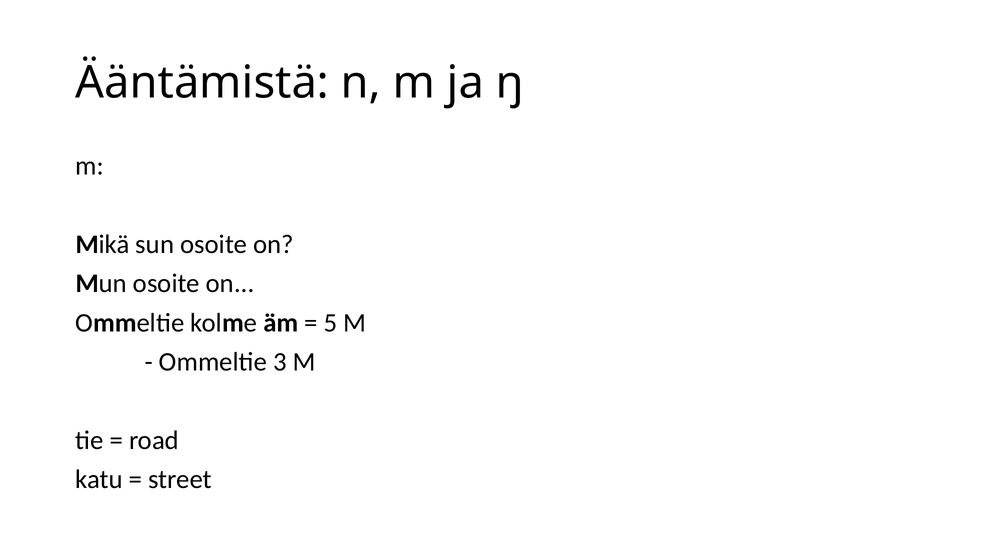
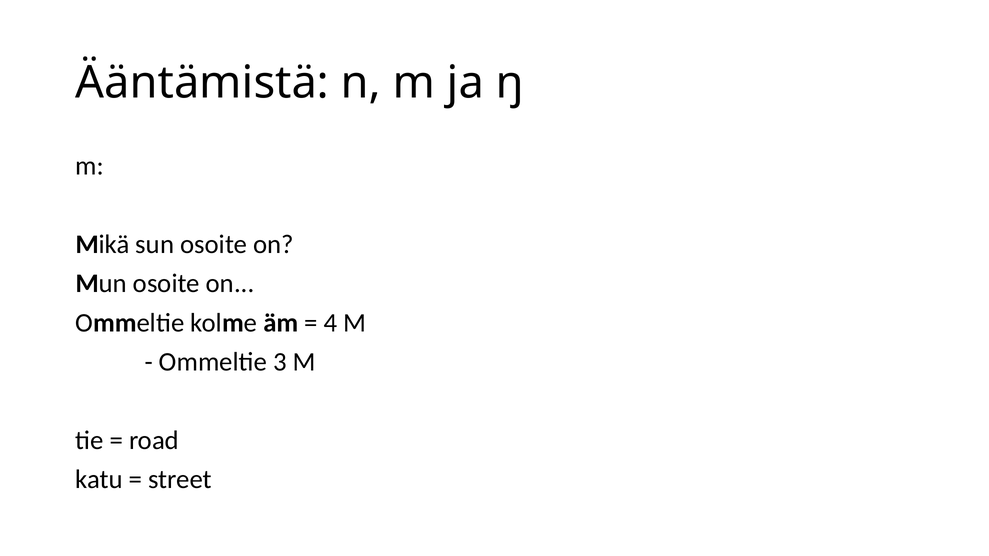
5: 5 -> 4 (330, 323)
